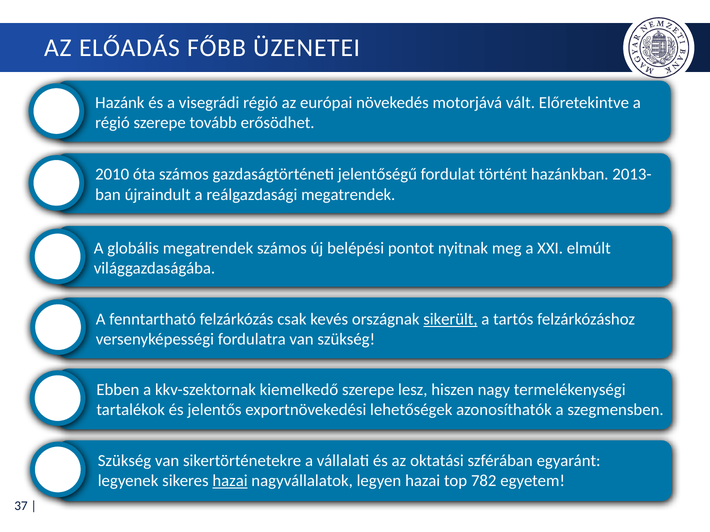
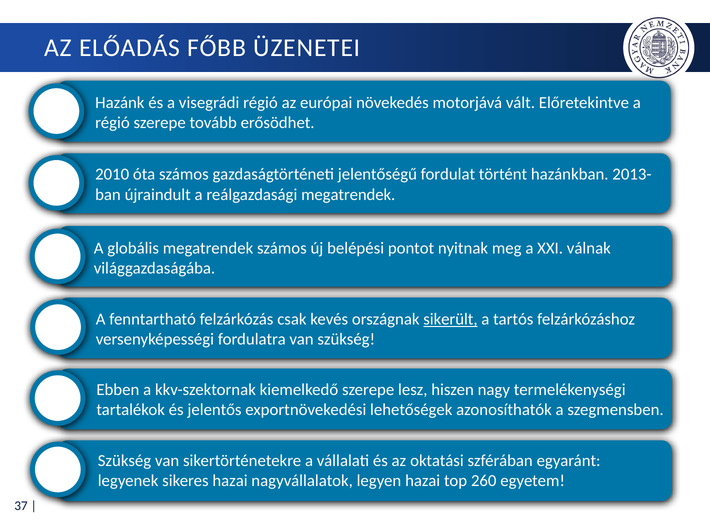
elmúlt: elmúlt -> válnak (589, 248)
hazai underline: present -> none (230, 481)
782: 782 -> 260 (484, 481)
